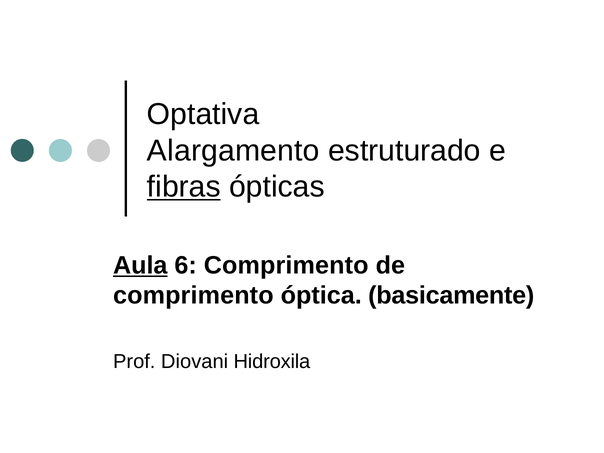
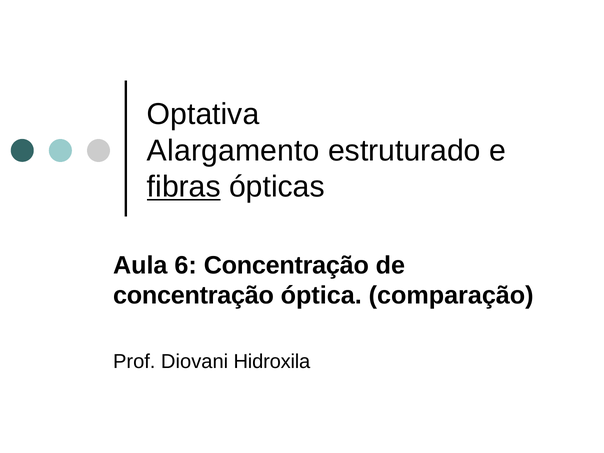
Aula underline: present -> none (140, 265)
6 Comprimento: Comprimento -> Concentração (286, 265)
comprimento: comprimento -> concentração (193, 296)
basicamente: basicamente -> comparação (451, 296)
